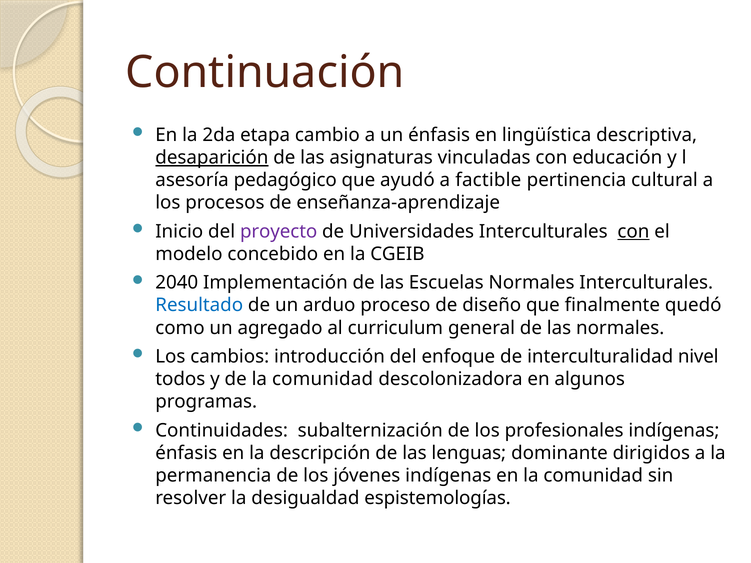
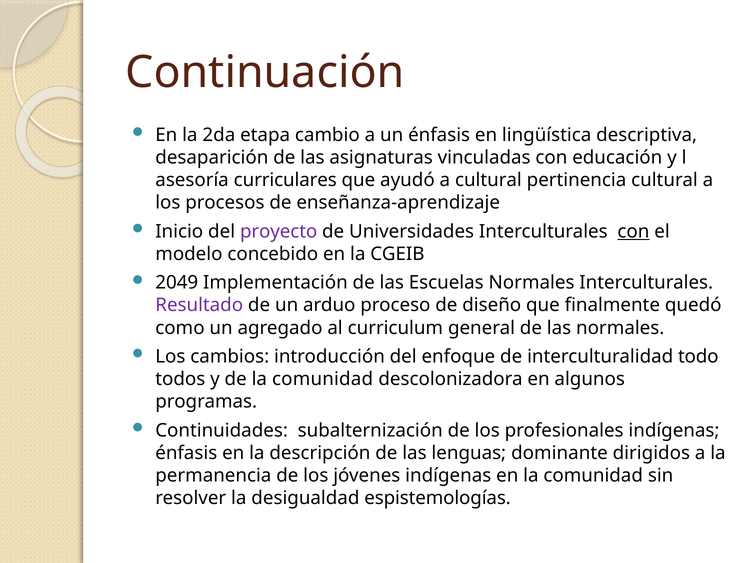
desaparición underline: present -> none (212, 158)
pedagógico: pedagógico -> curriculares (285, 180)
a factible: factible -> cultural (488, 180)
2040: 2040 -> 2049 (177, 283)
Resultado colour: blue -> purple (199, 305)
nivel: nivel -> todo (698, 357)
